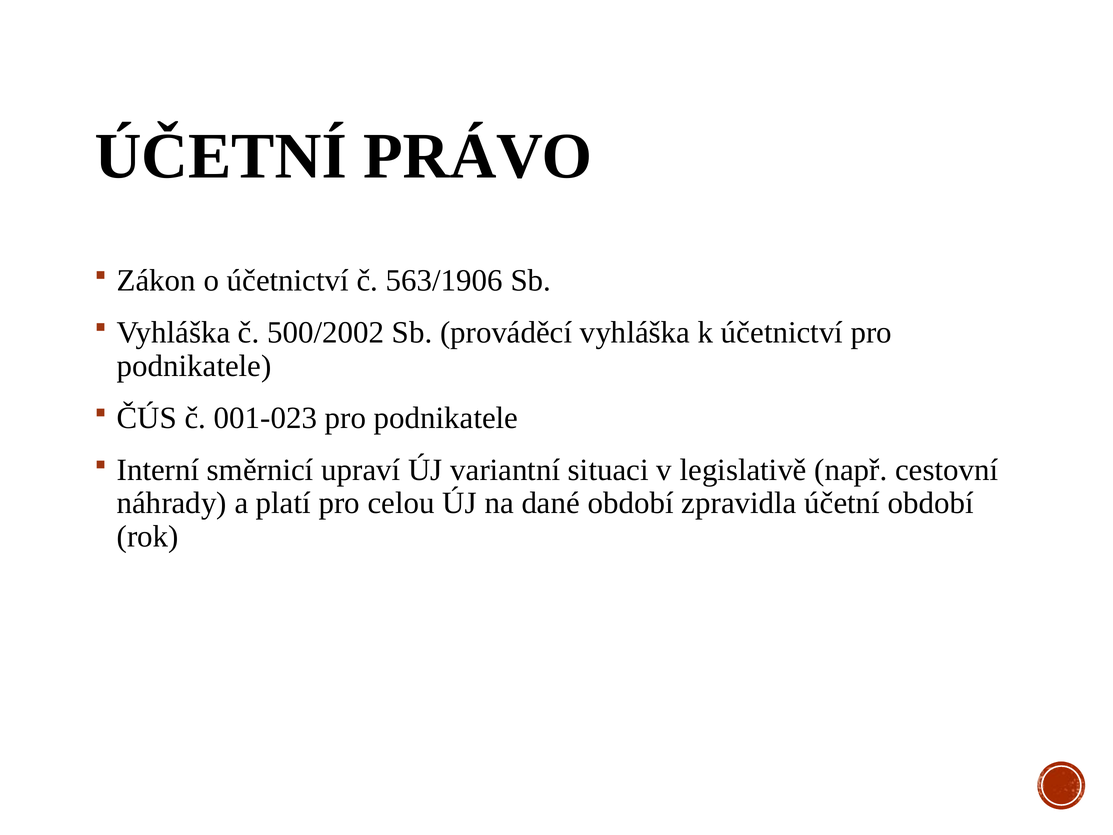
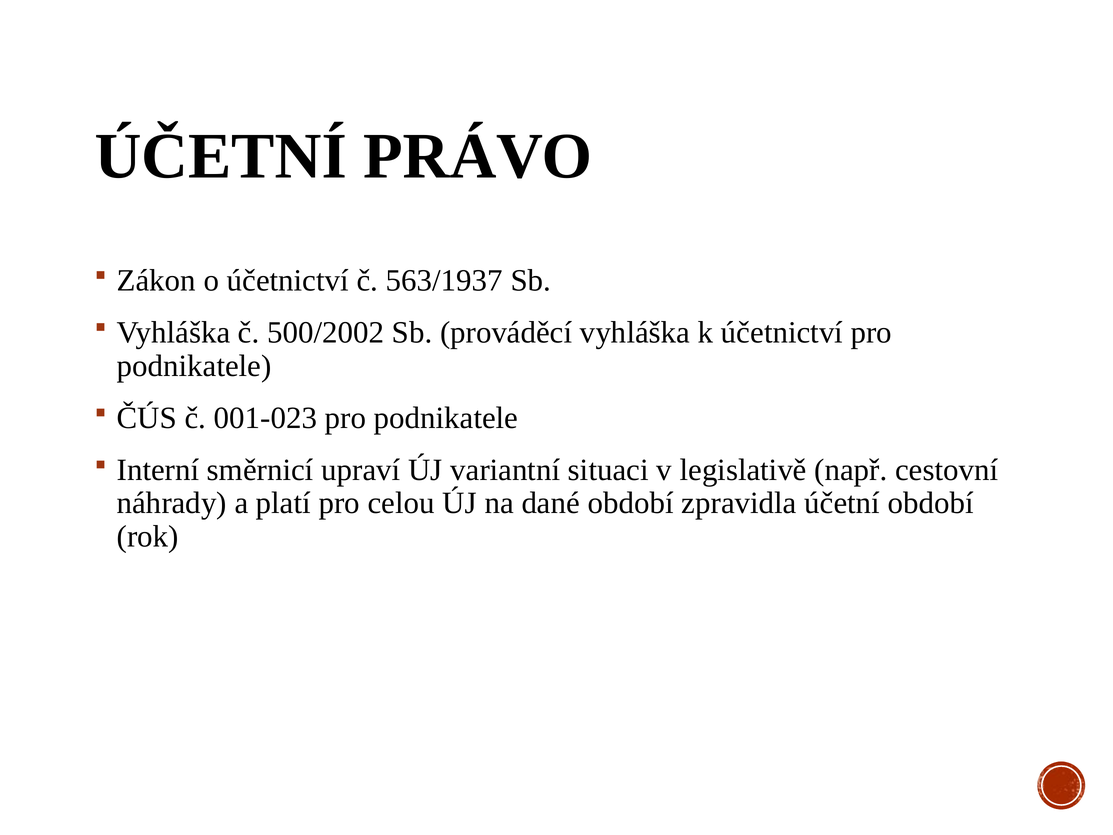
563/1906: 563/1906 -> 563/1937 (444, 280)
